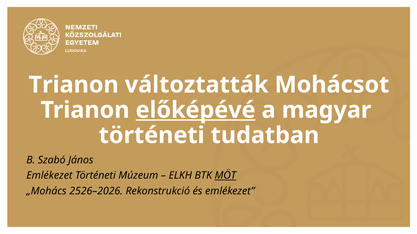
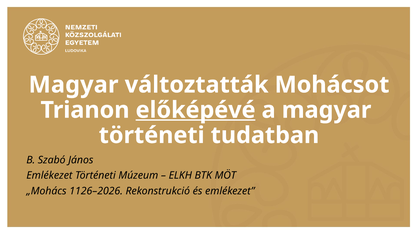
Trianon: Trianon -> Magyar (74, 85)
MÖT underline: present -> none (225, 176)
2526–2026: 2526–2026 -> 1126–2026 (96, 192)
